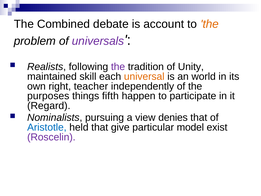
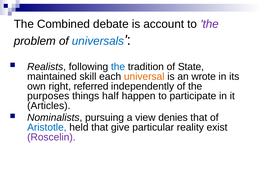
the colour: orange -> purple (210, 24)
universals colour: purple -> blue (98, 41)
the colour: purple -> blue (118, 67)
Unity: Unity -> State (191, 67)
world: world -> wrote (204, 76)
teacher: teacher -> referred (91, 86)
fifth: fifth -> half (110, 96)
Regard: Regard -> Articles (49, 106)
model: model -> reality (190, 127)
